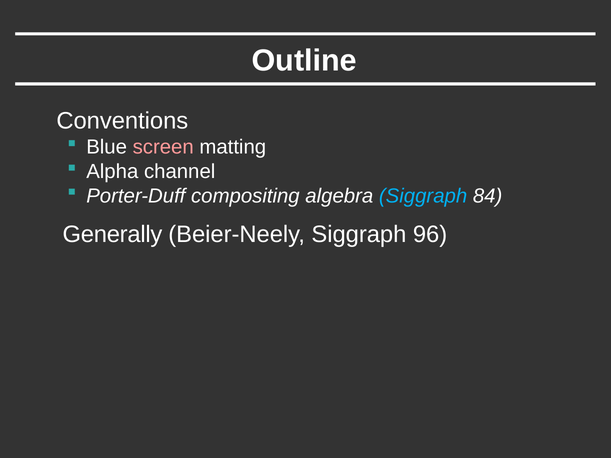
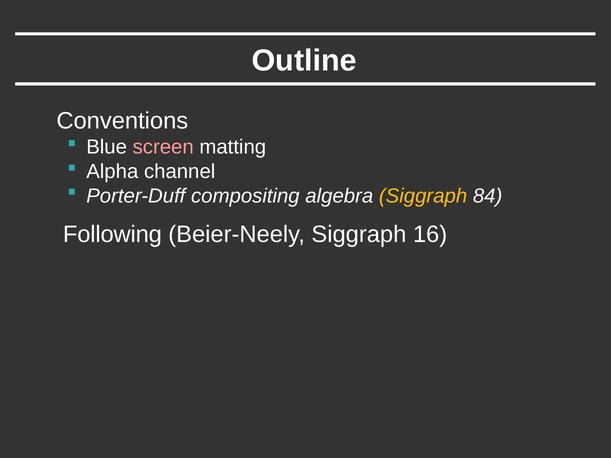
Siggraph colour: light blue -> yellow (423, 196)
Generally: Generally -> Following (112, 235)
96: 96 -> 16 (430, 235)
